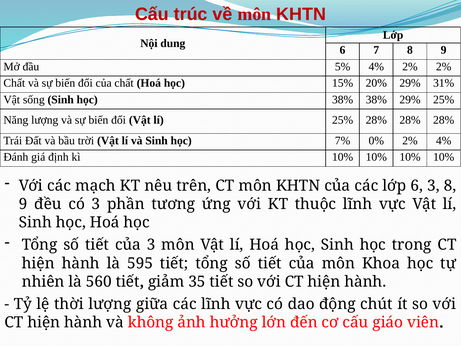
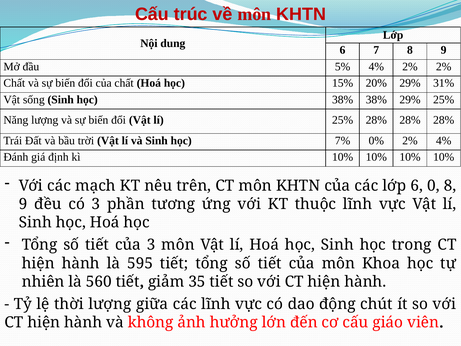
6 3: 3 -> 0 (434, 186)
